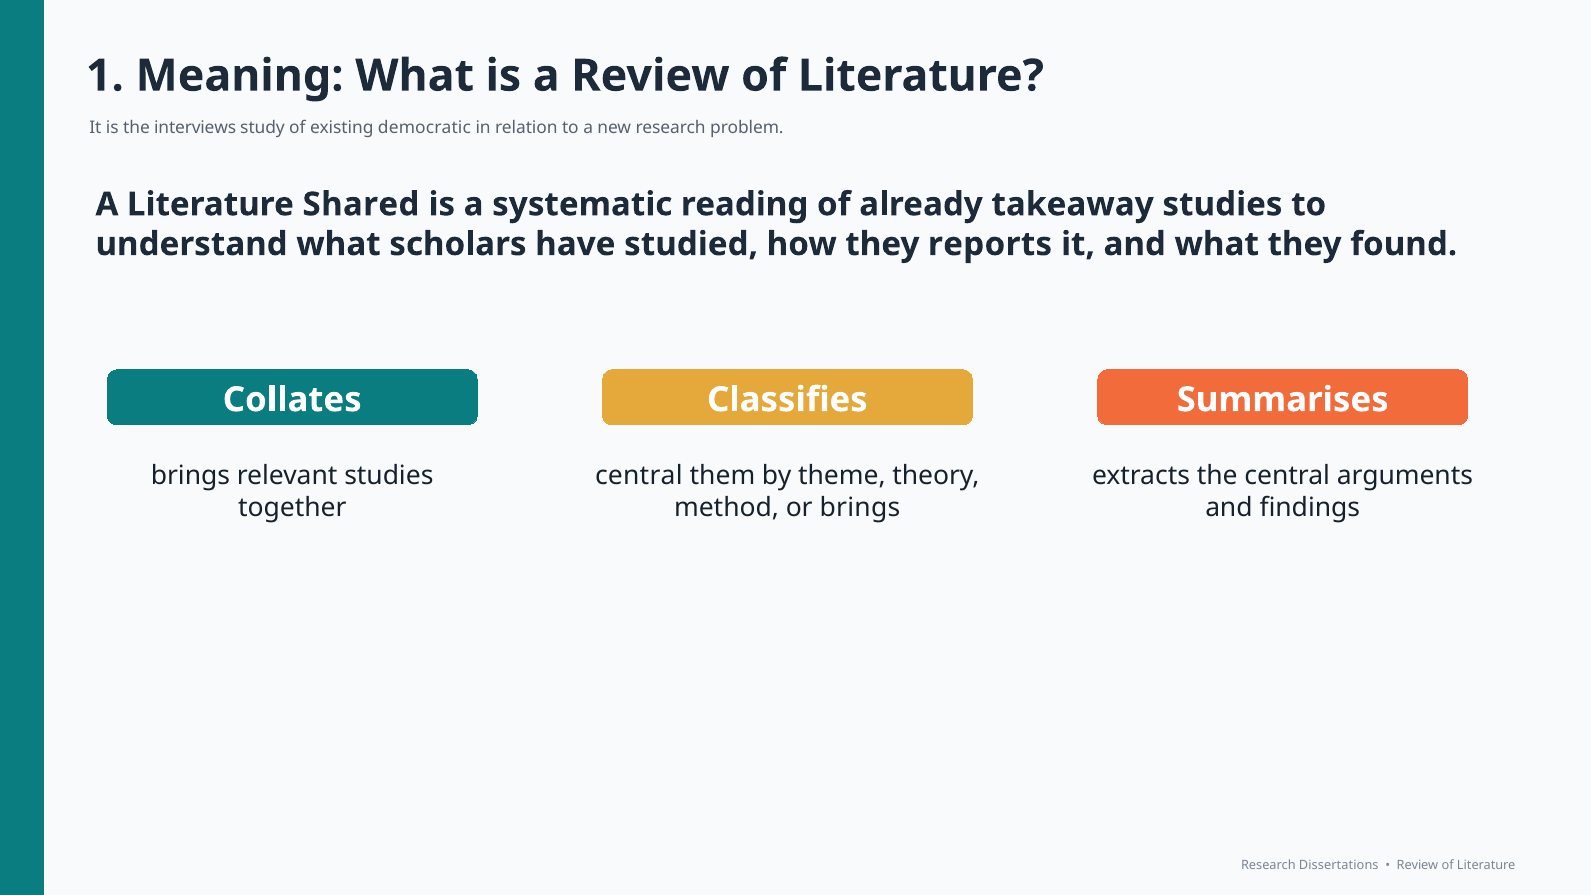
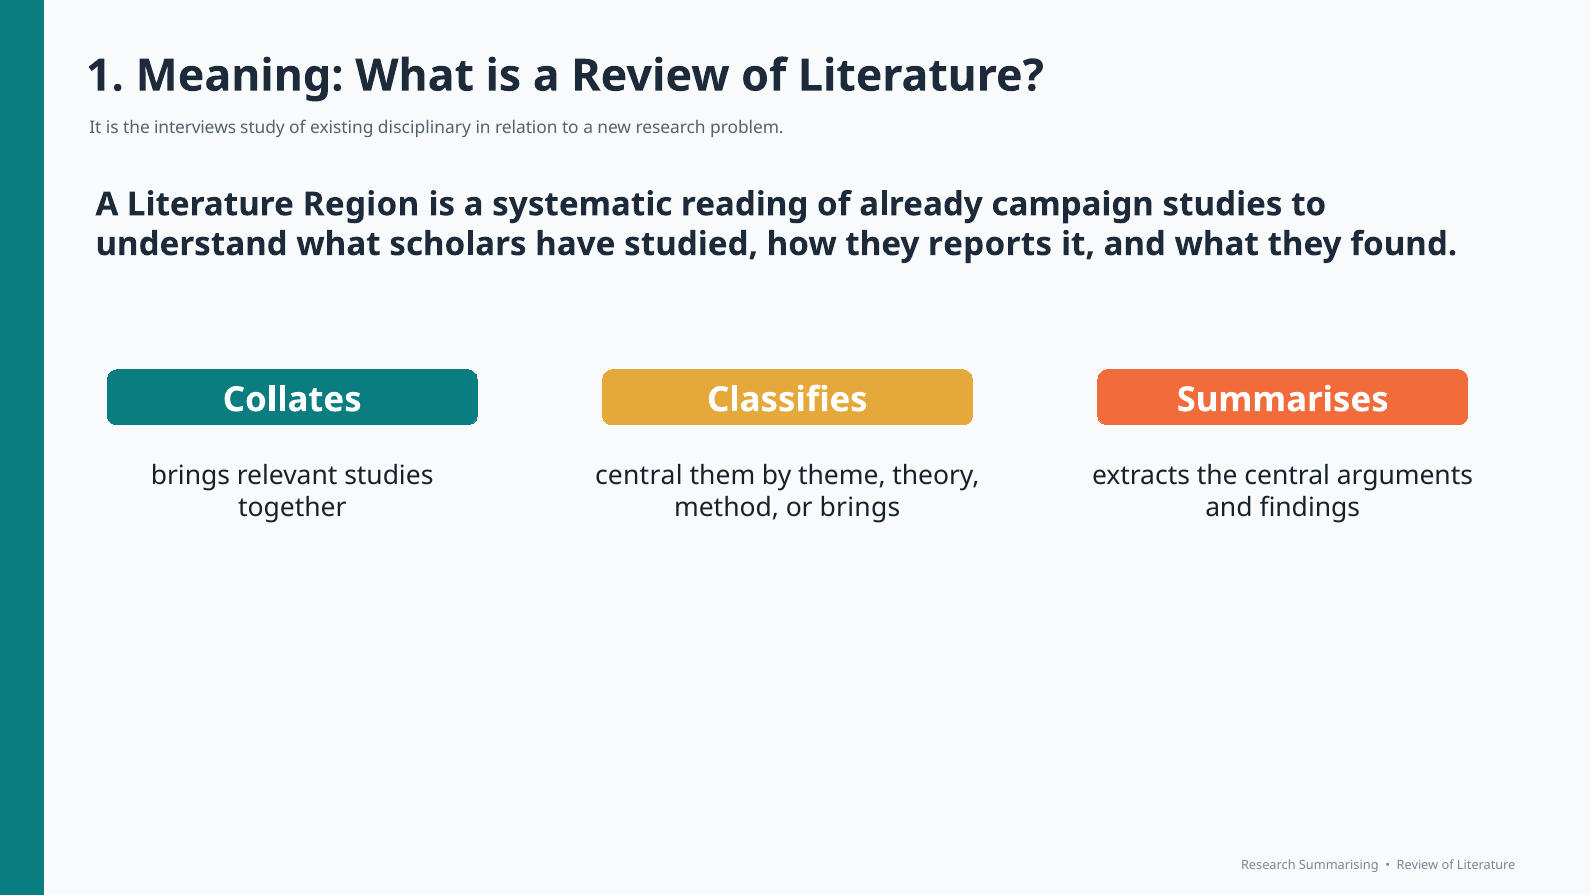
democratic: democratic -> disciplinary (425, 128)
Shared: Shared -> Region (361, 204)
takeaway: takeaway -> campaign (1073, 204)
Dissertations: Dissertations -> Summarising (1339, 865)
